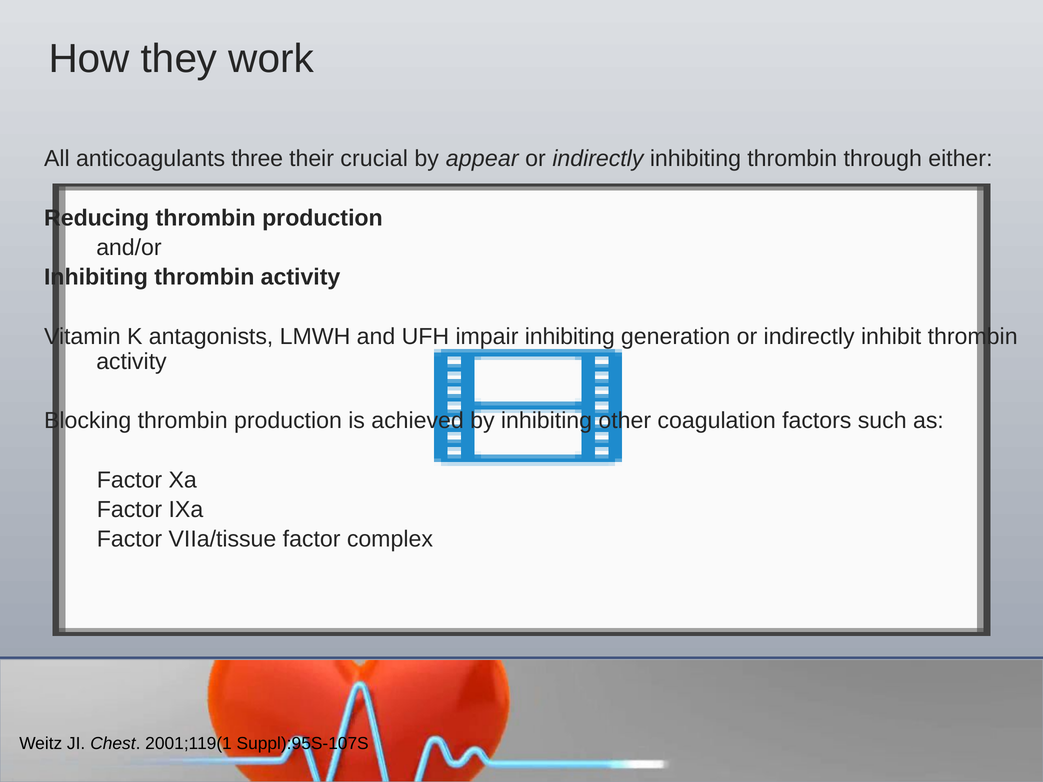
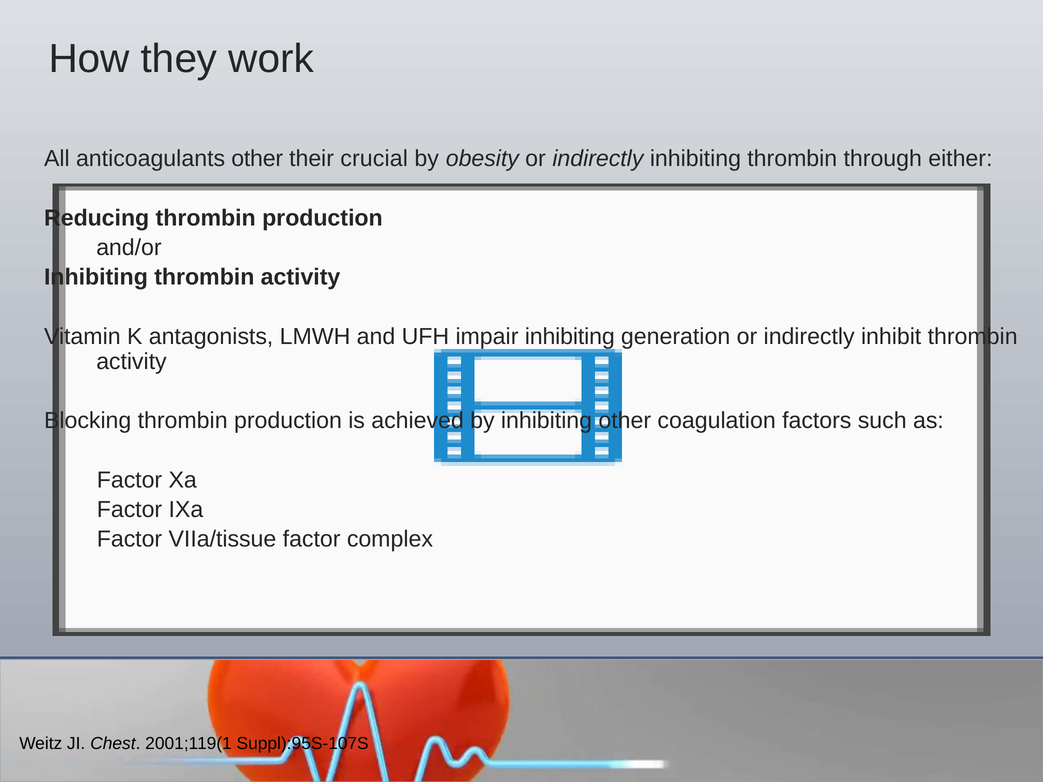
anticoagulants three: three -> other (257, 159)
appear: appear -> obesity (482, 159)
